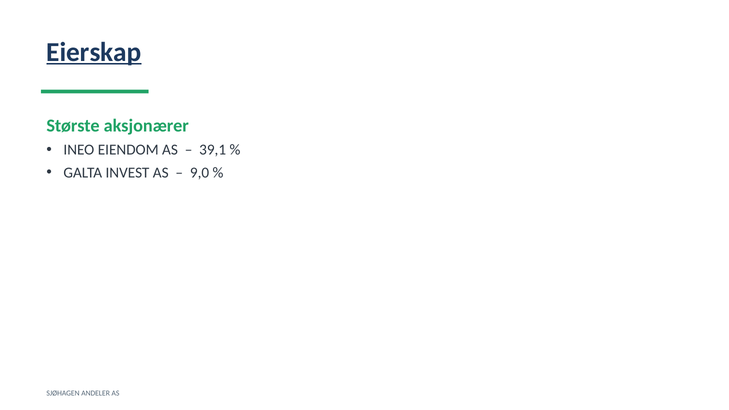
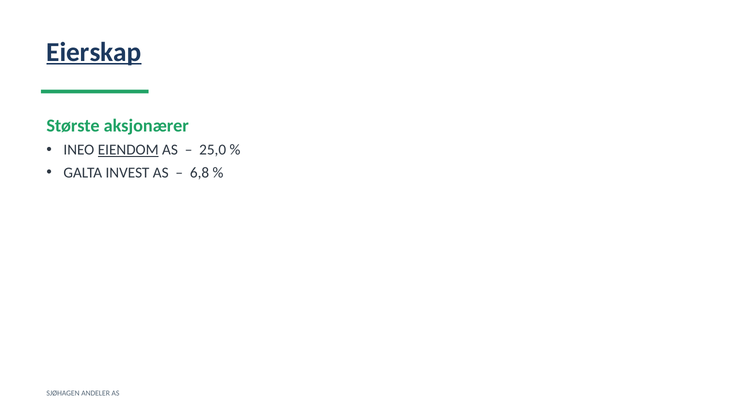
EIENDOM underline: none -> present (128, 150)
39,1: 39,1 -> 25,0 (213, 150)
9,0: 9,0 -> 6,8 (200, 173)
